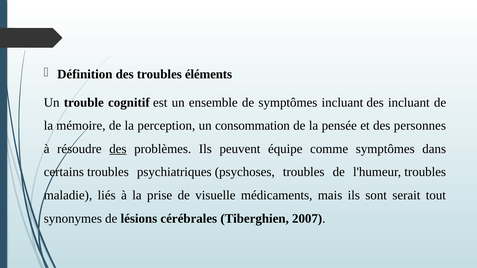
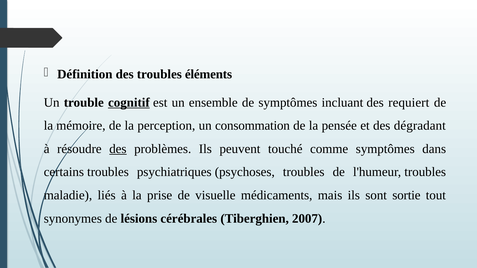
cognitif underline: none -> present (129, 103)
des incluant: incluant -> requiert (409, 103)
personnes: personnes -> dégradant (420, 126)
équipe: équipe -> touché (285, 149)
serait: serait -> sortie (406, 195)
